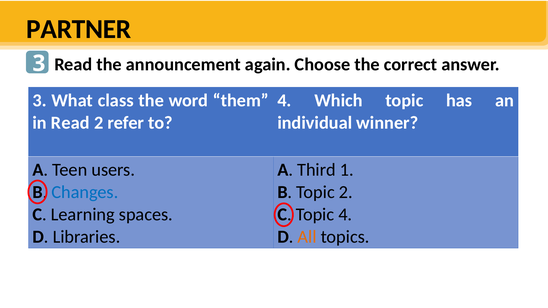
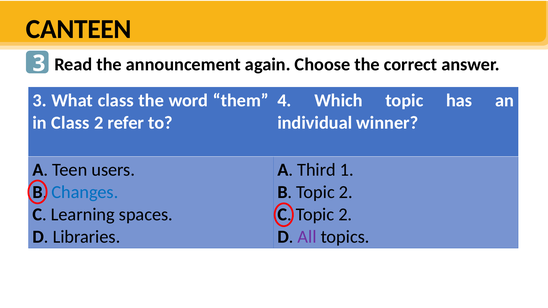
PARTNER: PARTNER -> CANTEEN (79, 29)
in Read: Read -> Class (70, 123)
4: 4 -> 2 (345, 215)
All colour: orange -> purple (307, 237)
